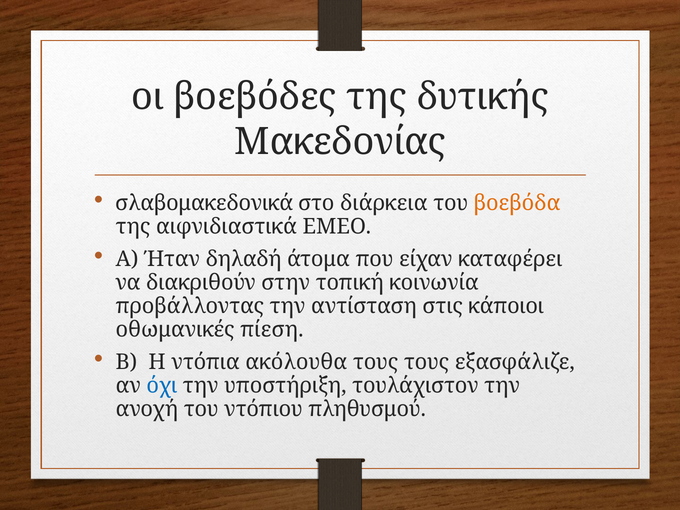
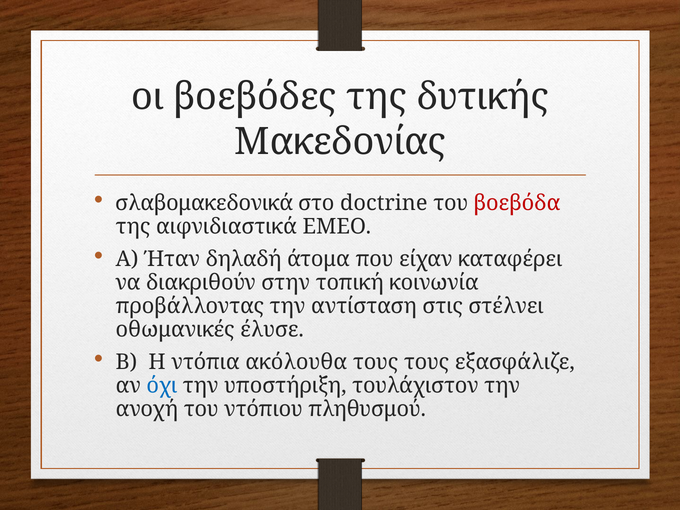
διάρκεια: διάρκεια -> doctrine (384, 203)
βοεβόδα colour: orange -> red (517, 203)
κάποιοι: κάποιοι -> στέλνει (506, 306)
πίεση: πίεση -> έλυσε (272, 330)
